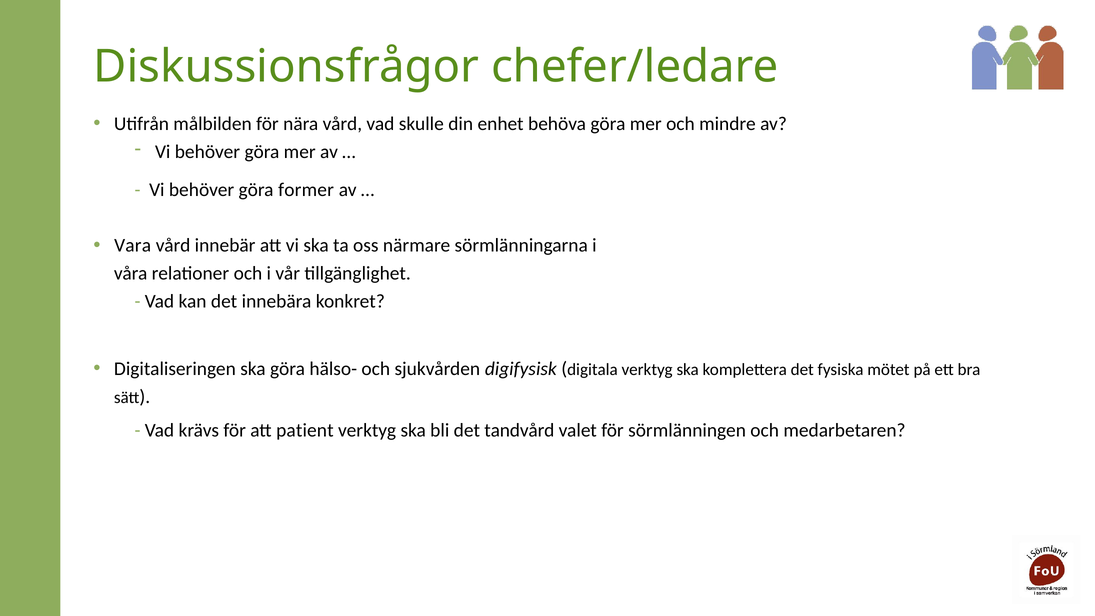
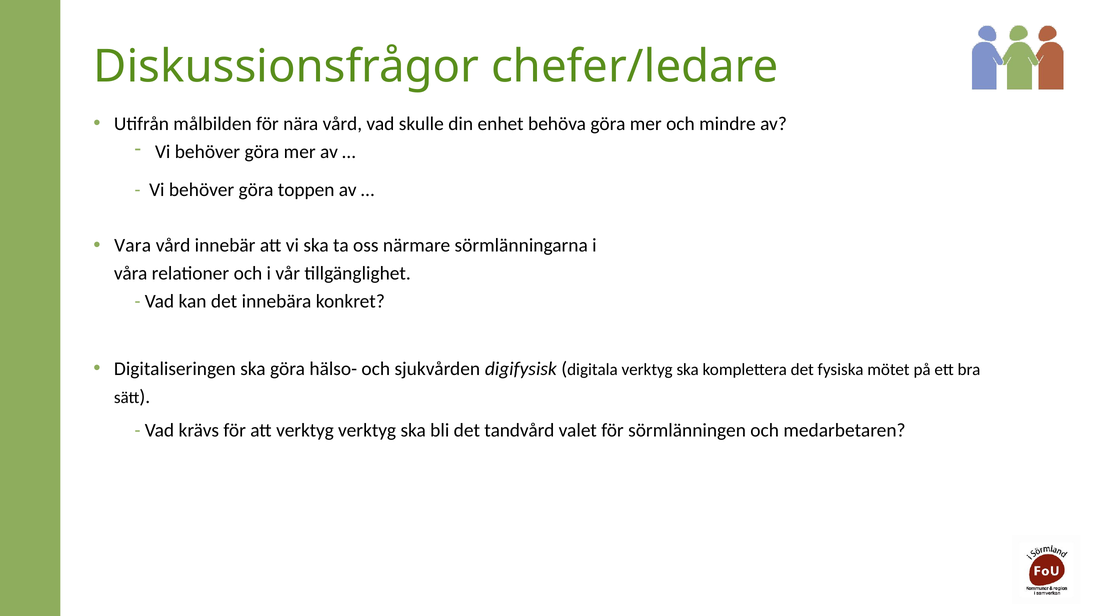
former: former -> toppen (306, 190)
att patient: patient -> verktyg (305, 430)
